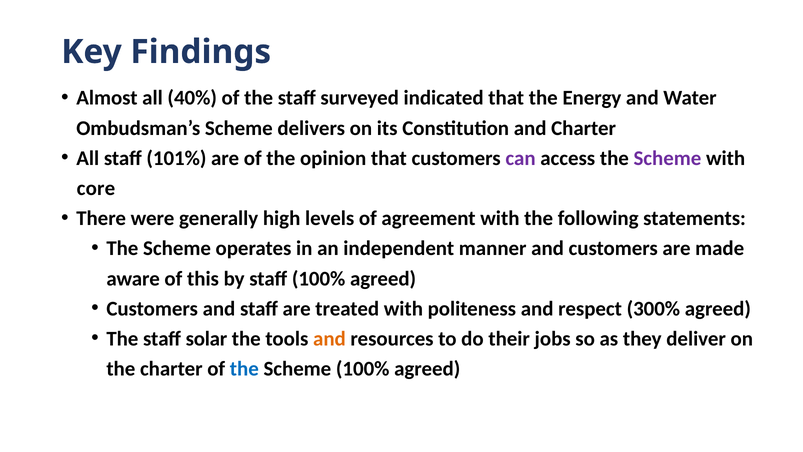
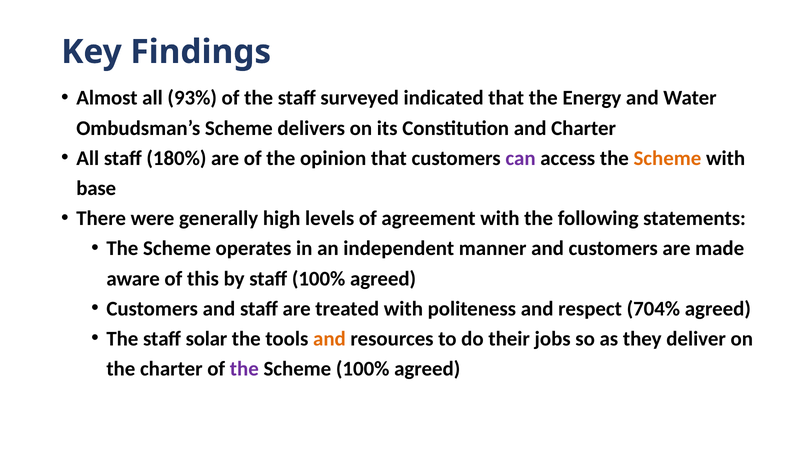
40%: 40% -> 93% (192, 98)
101%: 101% -> 180% (176, 158)
Scheme colour: purple -> orange (667, 158)
core: core -> base (96, 188)
300%: 300% -> 704% (653, 308)
the colour: blue -> purple (244, 369)
